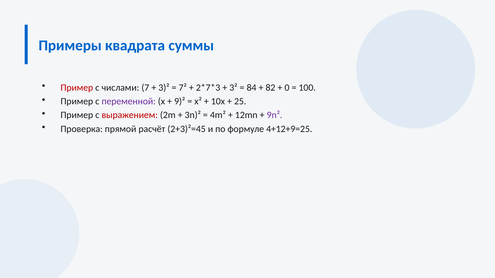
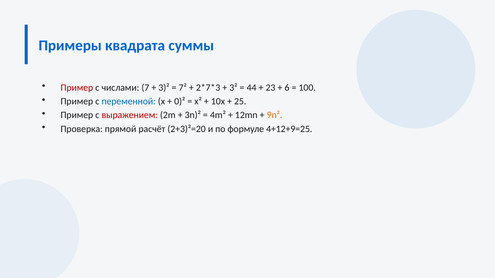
84: 84 -> 44 (252, 88)
82: 82 -> 23 (271, 88)
0: 0 -> 6 (287, 88)
переменной colour: purple -> blue (129, 102)
9)²: 9)² -> 0)² (180, 102)
9n² colour: purple -> orange (275, 115)
2+3)²=45: 2+3)²=45 -> 2+3)²=20 (187, 129)
